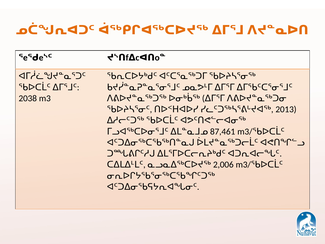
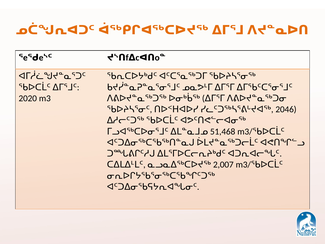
2038: 2038 -> 2020 (28, 98)
2013: 2013 -> 2046 (286, 109)
87,461: 87,461 -> 51,468 (223, 131)
2,006: 2,006 -> 2,007 (223, 165)
